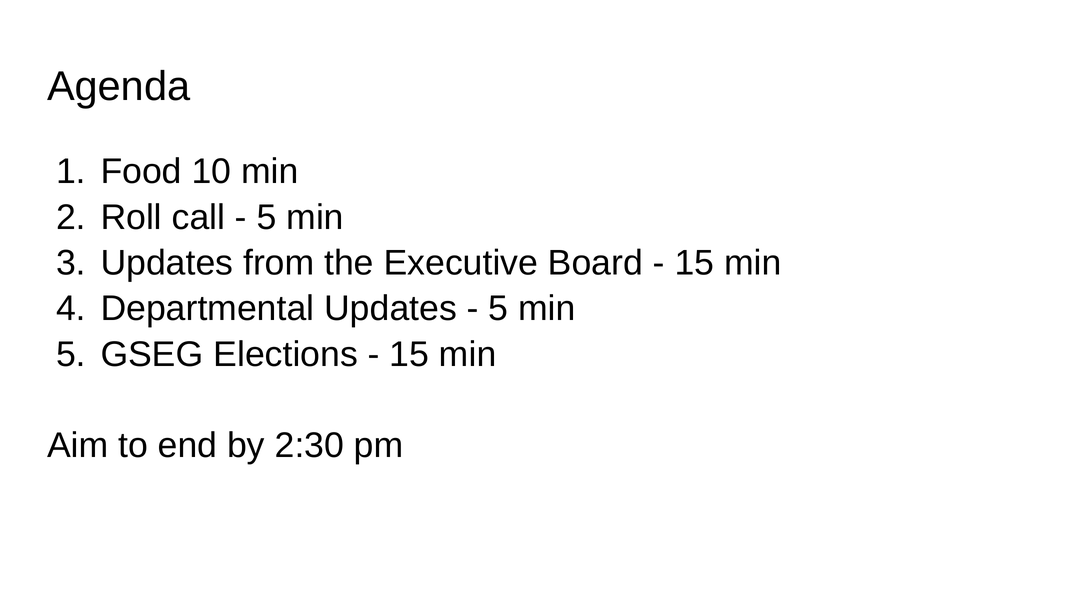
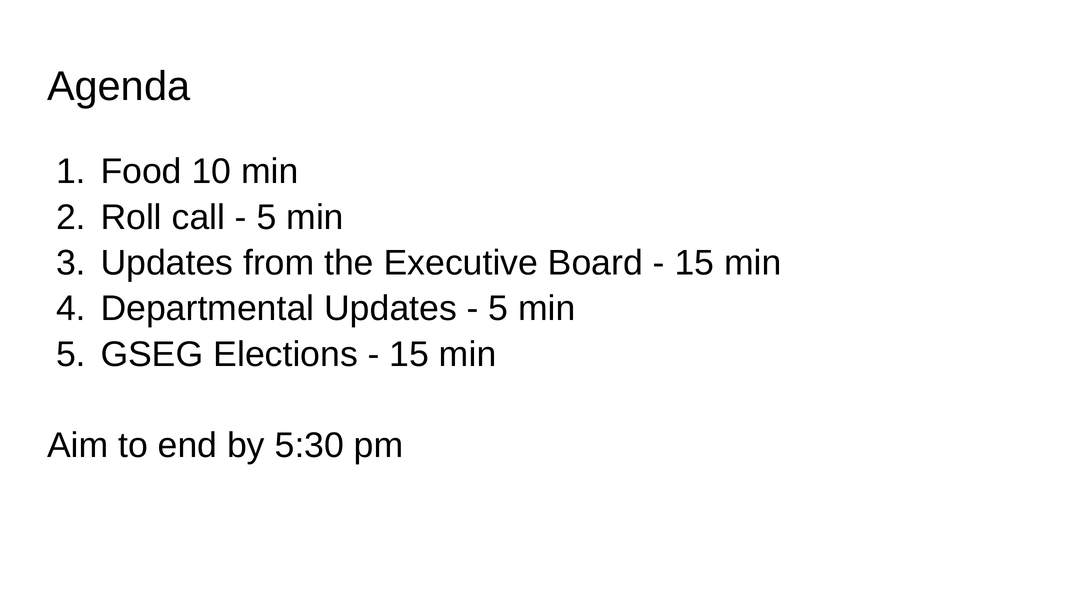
2:30: 2:30 -> 5:30 (309, 446)
